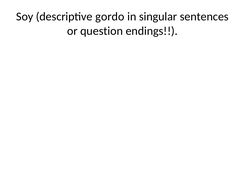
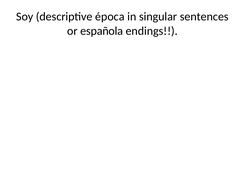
gordo: gordo -> época (110, 17)
question: question -> española (102, 31)
